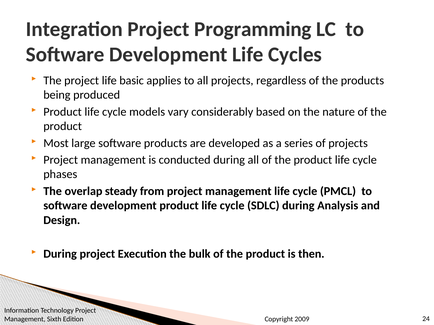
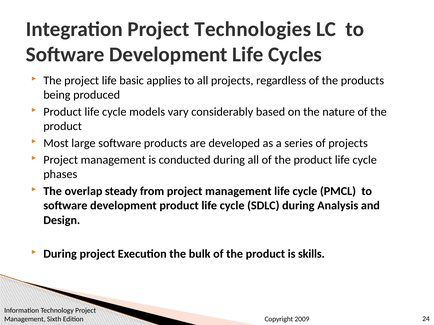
Programming: Programming -> Technologies (253, 29)
then: then -> skills (311, 254)
